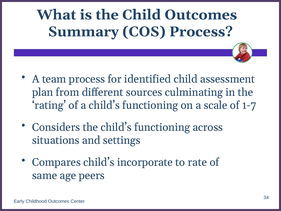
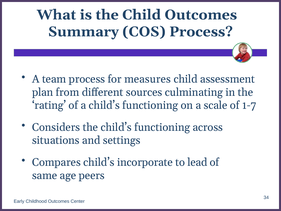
identified: identified -> measures (148, 79)
rate: rate -> lead (197, 162)
